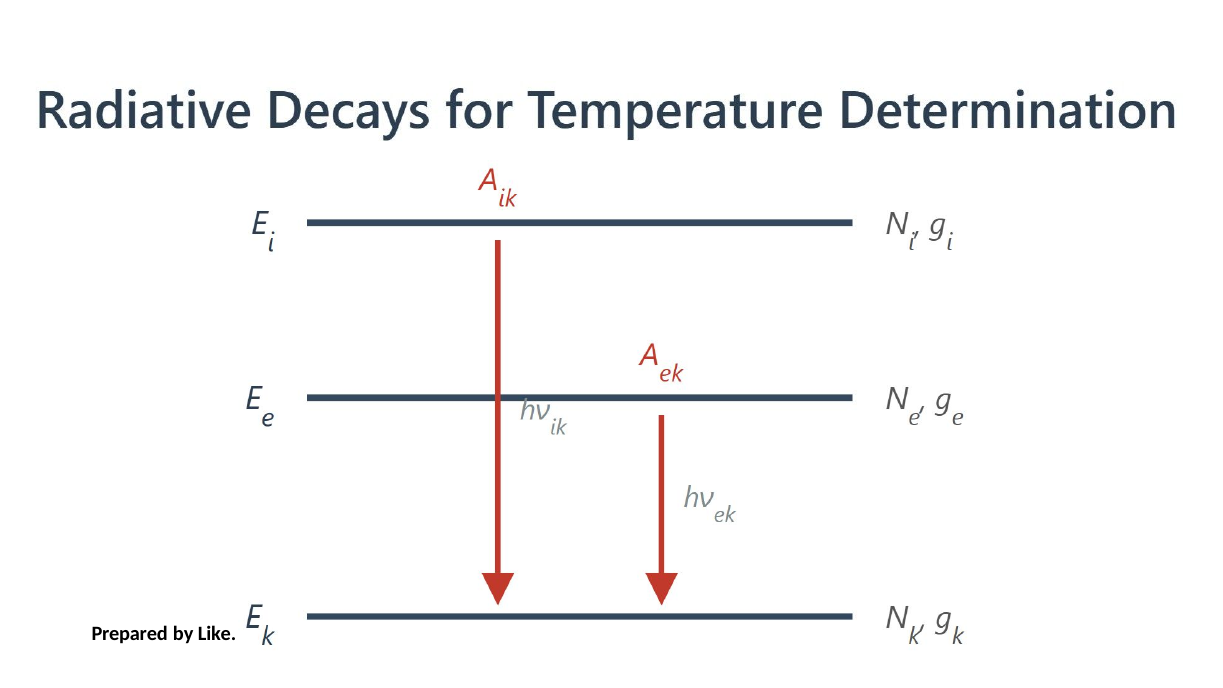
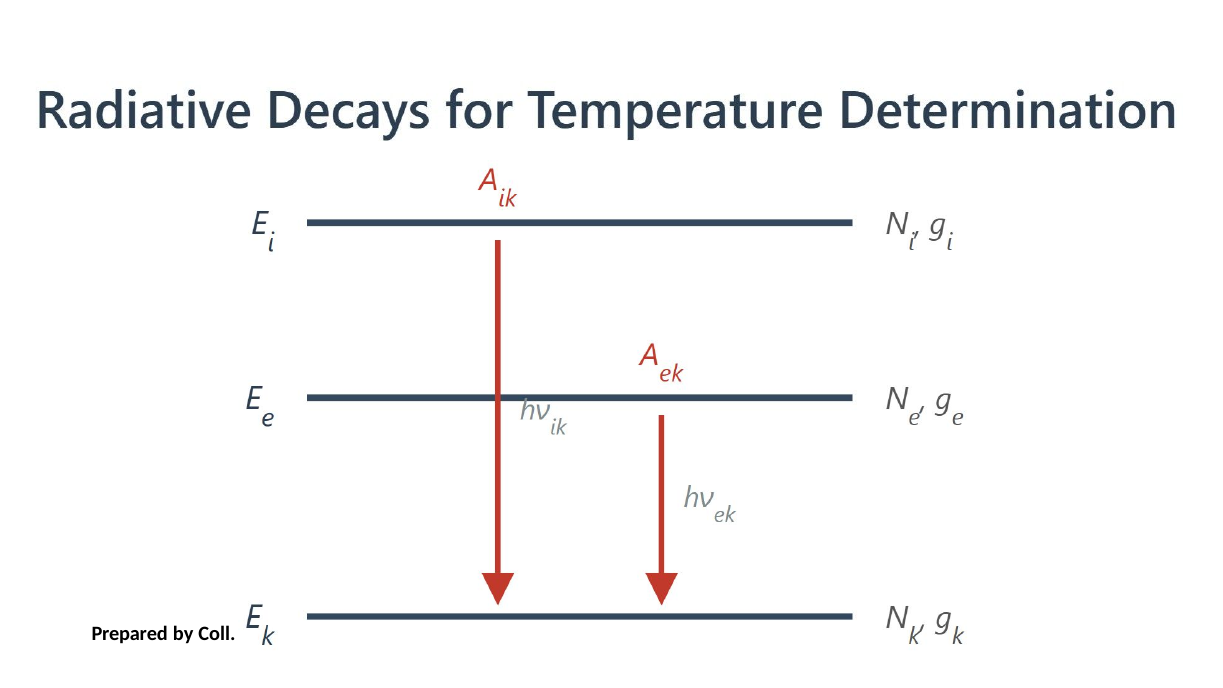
Like: Like -> Coll (217, 634)
